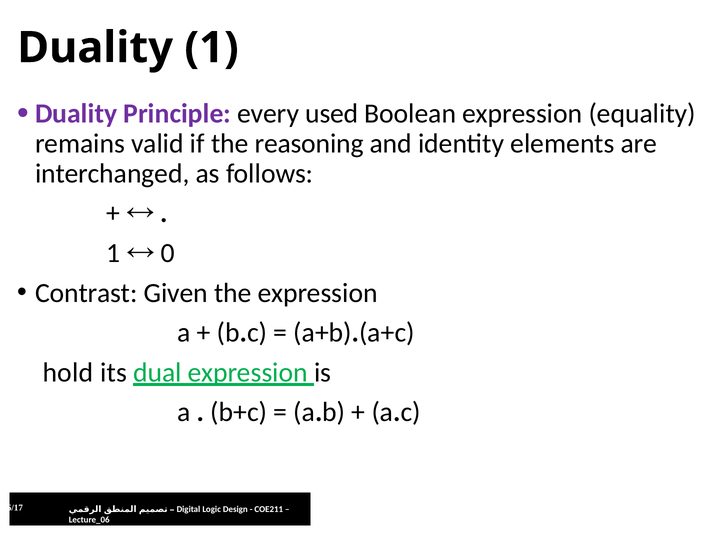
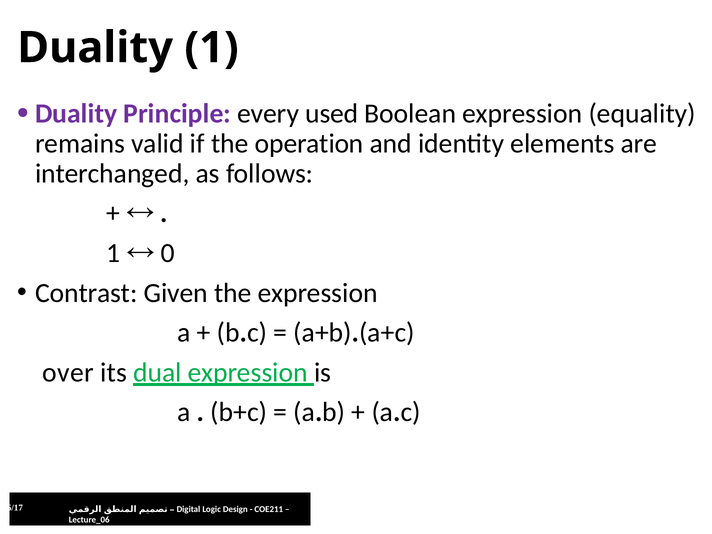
reasoning: reasoning -> operation (309, 144)
hold: hold -> over (68, 373)
